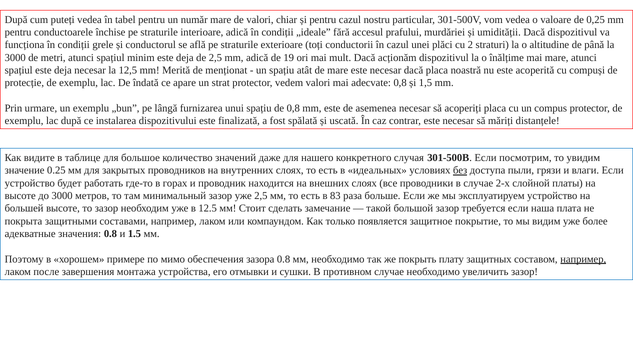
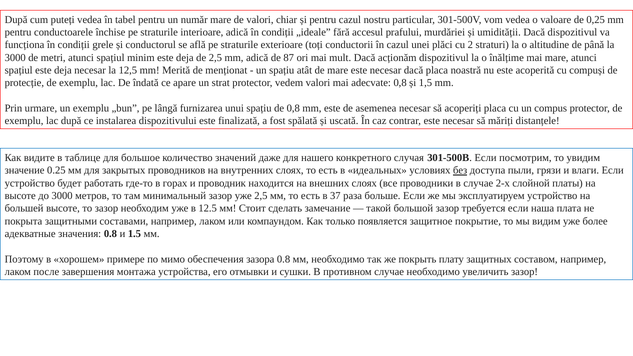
19: 19 -> 87 (289, 58)
83: 83 -> 37 (335, 196)
например underline: present -> none (583, 259)
